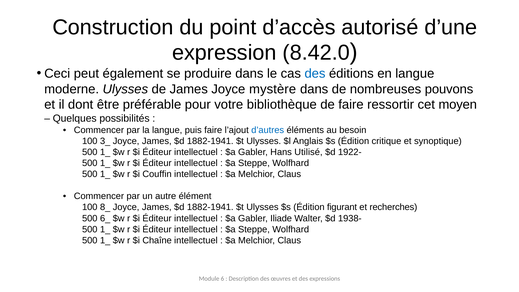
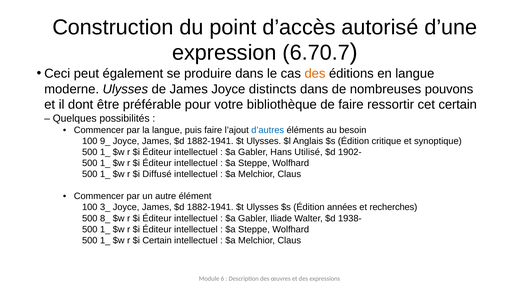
8.42.0: 8.42.0 -> 6.70.7 (316, 53)
des colour: blue -> orange (315, 74)
mystère: mystère -> distincts (273, 89)
cet moyen: moyen -> certain (458, 105)
3_: 3_ -> 9_ (105, 141)
1922‐: 1922‐ -> 1902‐ (350, 152)
Couffin: Couffin -> Diffusé (157, 174)
8_: 8_ -> 3_ (105, 207)
figurant: figurant -> années (342, 207)
6_: 6_ -> 8_ (105, 218)
$i Chaîne: Chaîne -> Certain (157, 240)
